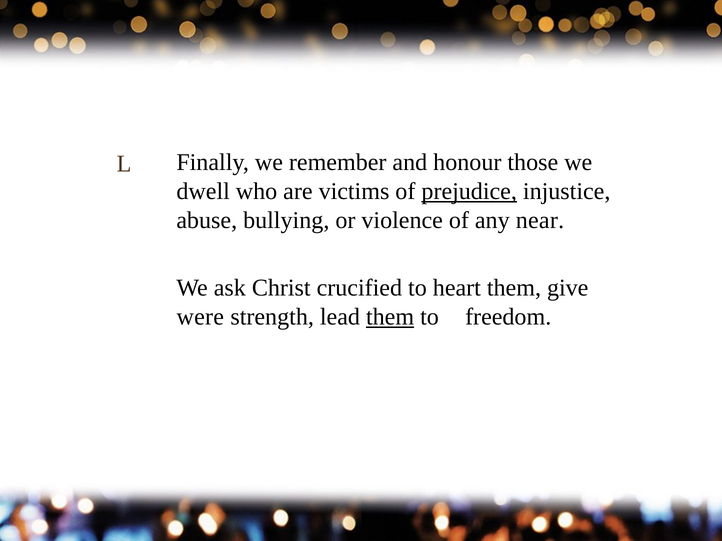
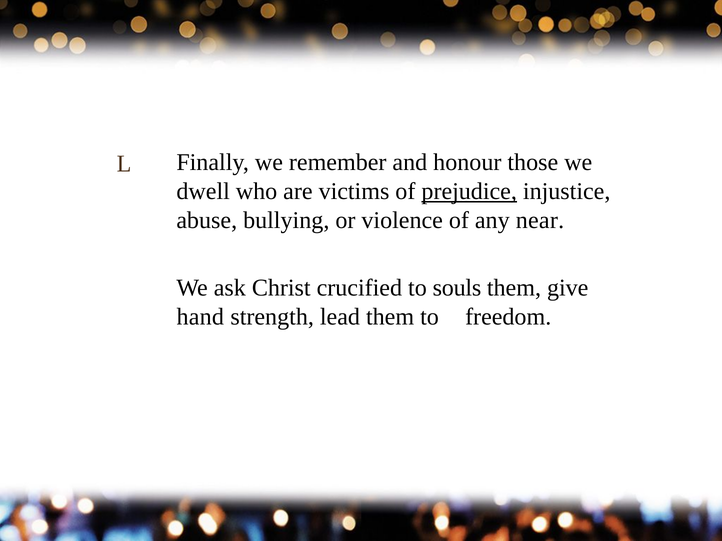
heart: heart -> souls (457, 288)
were: were -> hand (200, 317)
them underline: present -> none (390, 317)
